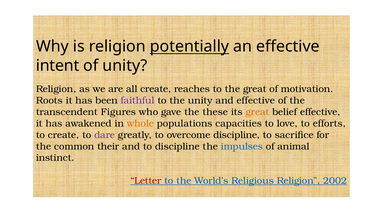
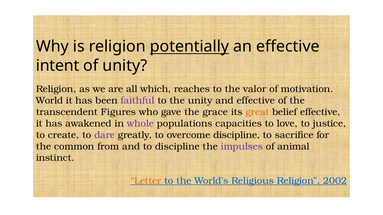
all create: create -> which (156, 89)
the great: great -> valor (255, 89)
Roots: Roots -> World (49, 101)
these: these -> grace (215, 112)
whole colour: orange -> purple (140, 124)
efforts: efforts -> justice (329, 124)
their: their -> from (108, 147)
impulses colour: blue -> purple (242, 147)
Letter colour: red -> orange (146, 181)
